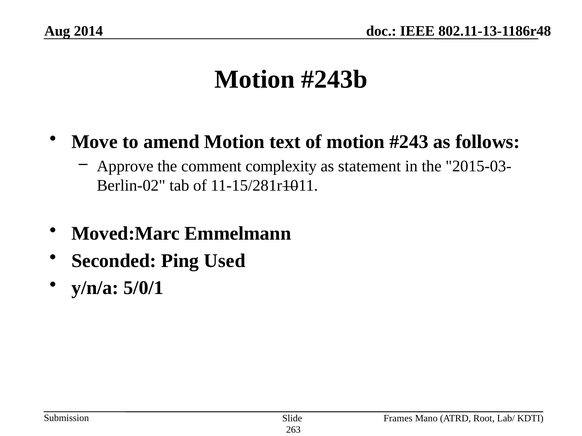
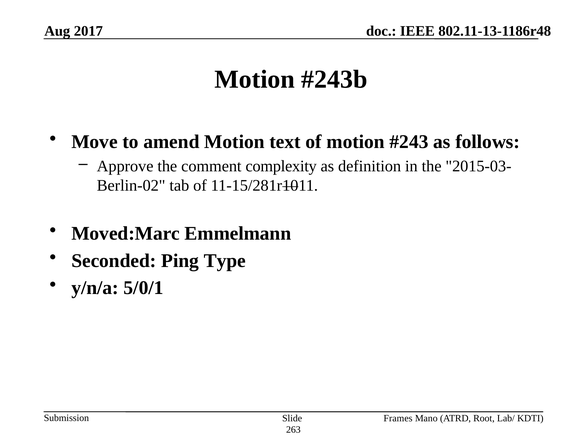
2014: 2014 -> 2017 (88, 31)
statement: statement -> definition (370, 166)
Used: Used -> Type (225, 261)
